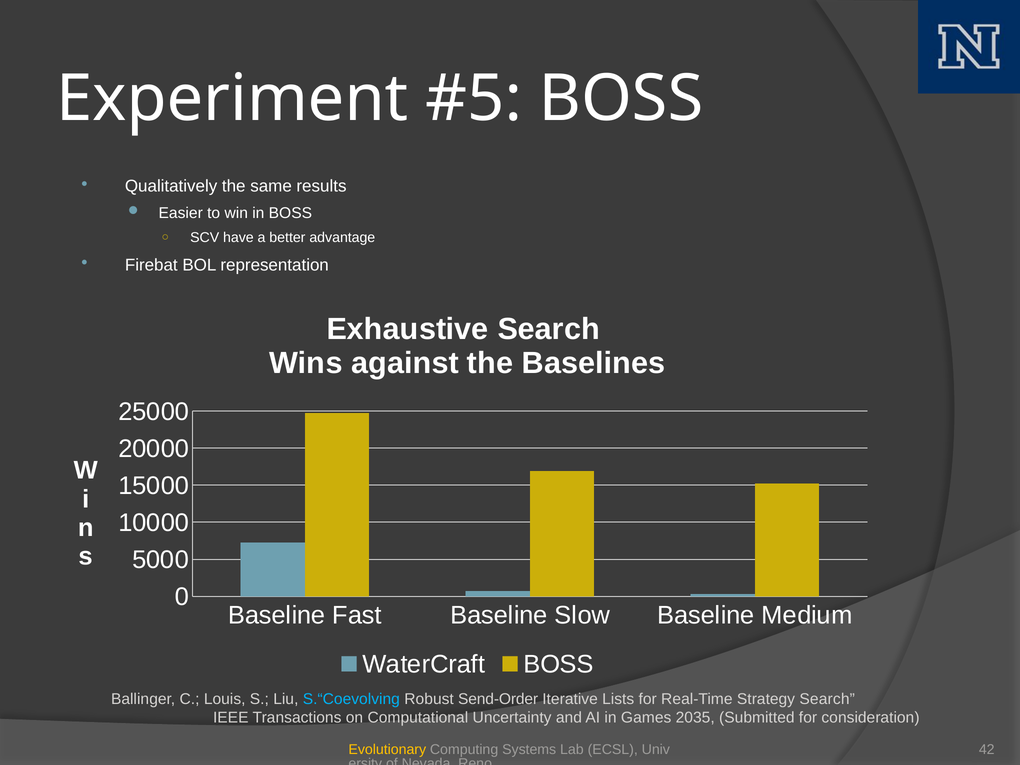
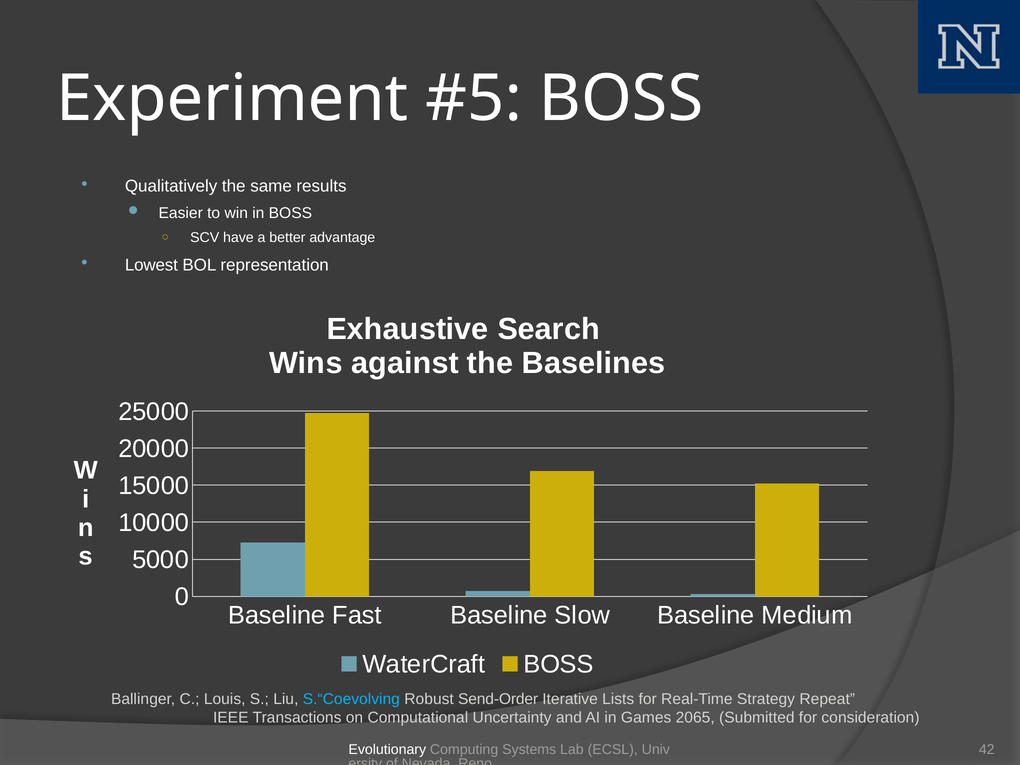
Firebat: Firebat -> Lowest (151, 265)
Strategy Search: Search -> Repeat (827, 699)
2035: 2035 -> 2065 (695, 718)
Evolutionary colour: yellow -> white (387, 750)
